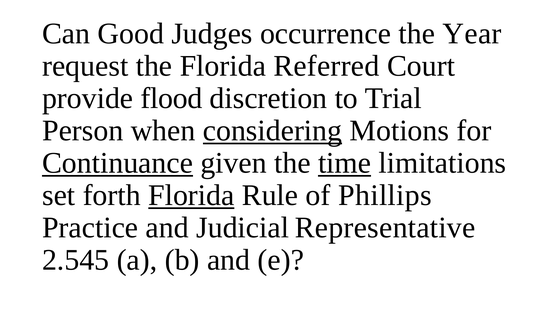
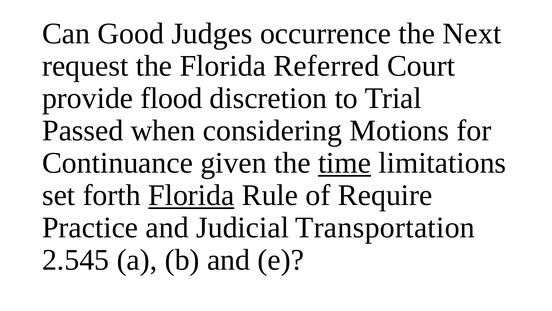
Year: Year -> Next (472, 34)
Person: Person -> Passed (83, 130)
considering underline: present -> none (273, 130)
Continuance underline: present -> none (118, 163)
Phillips: Phillips -> Require (385, 195)
Representative: Representative -> Transportation (385, 227)
